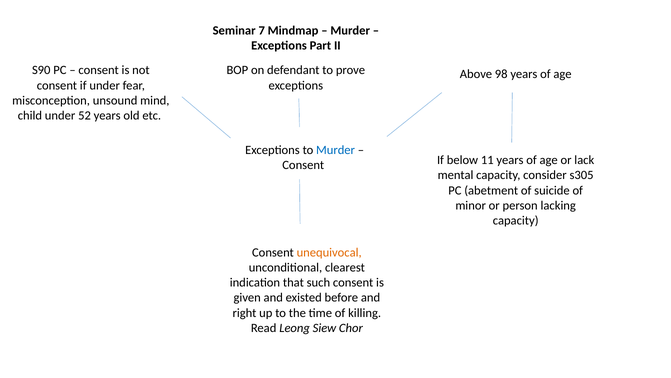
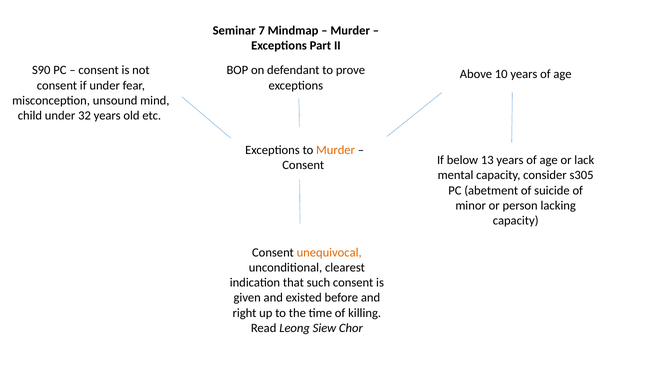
98: 98 -> 10 (501, 74)
52: 52 -> 32 (85, 115)
Murder colour: blue -> orange (336, 150)
11: 11 -> 13 (487, 160)
